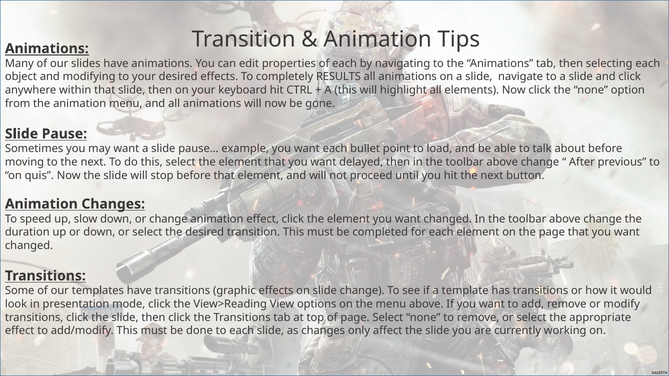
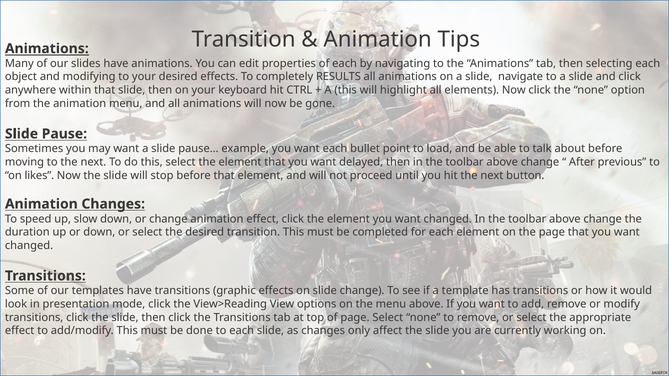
quis: quis -> likes (39, 176)
